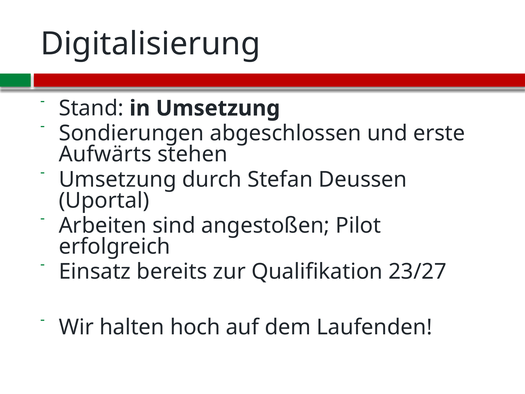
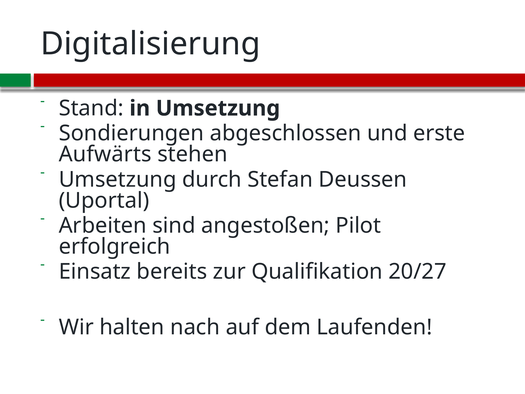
23/27: 23/27 -> 20/27 (418, 272)
hoch: hoch -> nach (195, 327)
